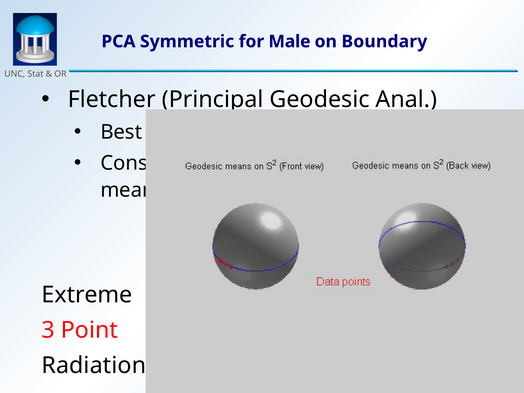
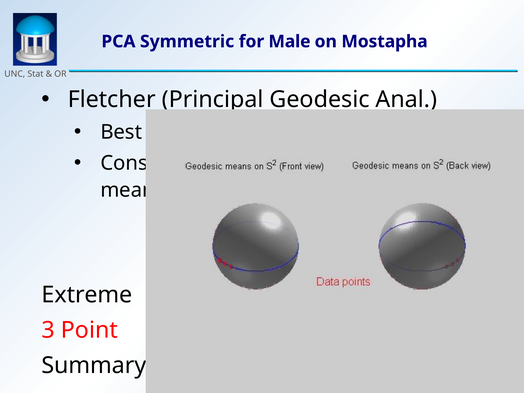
Boundary: Boundary -> Mostapha (385, 42)
Radiation: Radiation -> Summary (94, 366)
